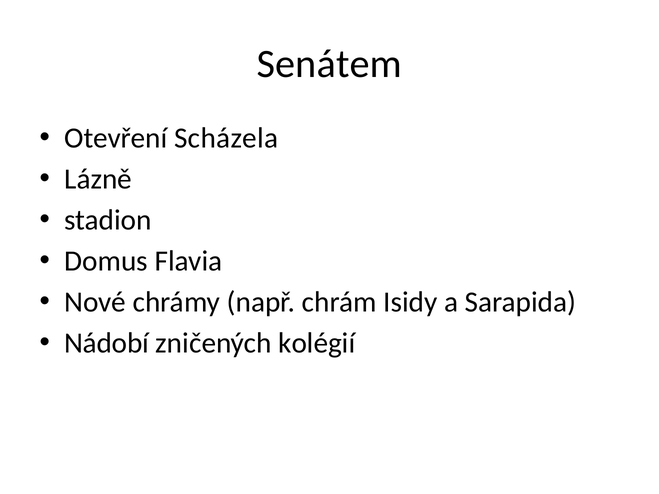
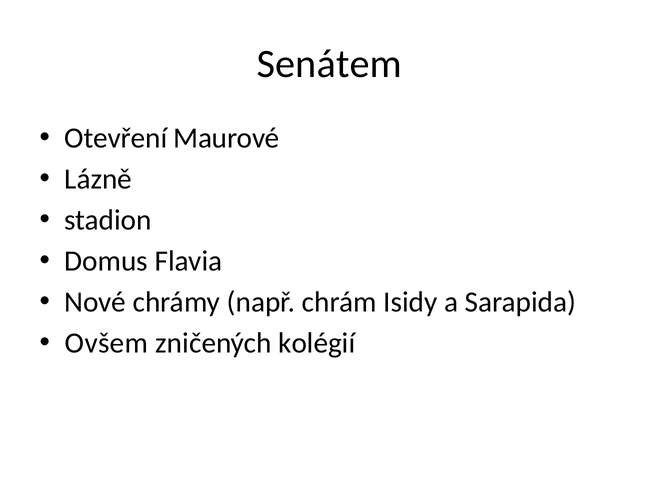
Scházela: Scházela -> Maurové (226, 138)
Nádobí: Nádobí -> Ovšem (106, 343)
